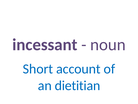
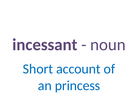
dietitian: dietitian -> princess (77, 85)
